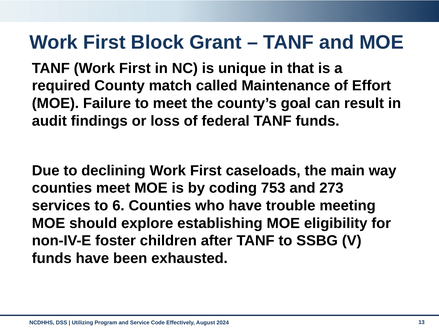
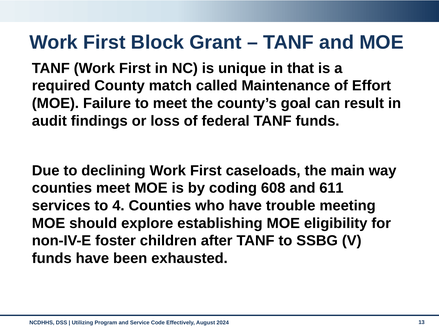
753: 753 -> 608 (273, 188)
273: 273 -> 611 (331, 188)
6: 6 -> 4 (118, 206)
